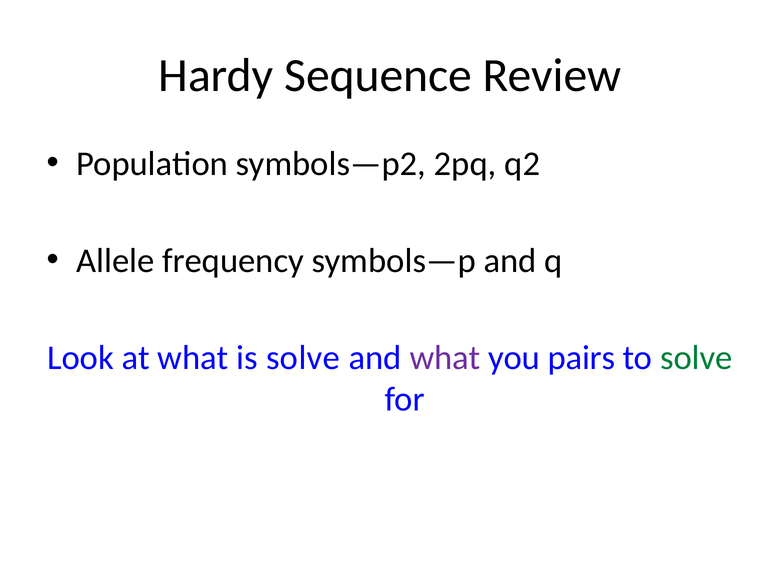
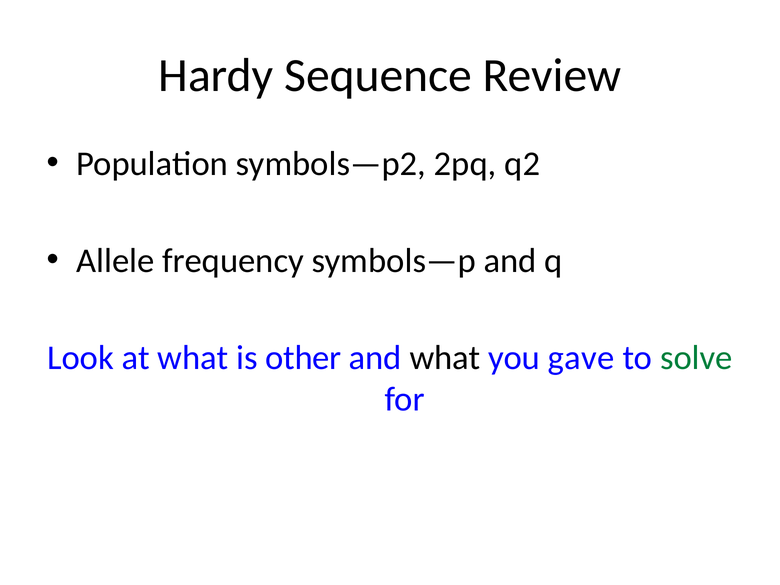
is solve: solve -> other (303, 358)
what colour: purple -> black (445, 358)
pairs: pairs -> gave (581, 358)
